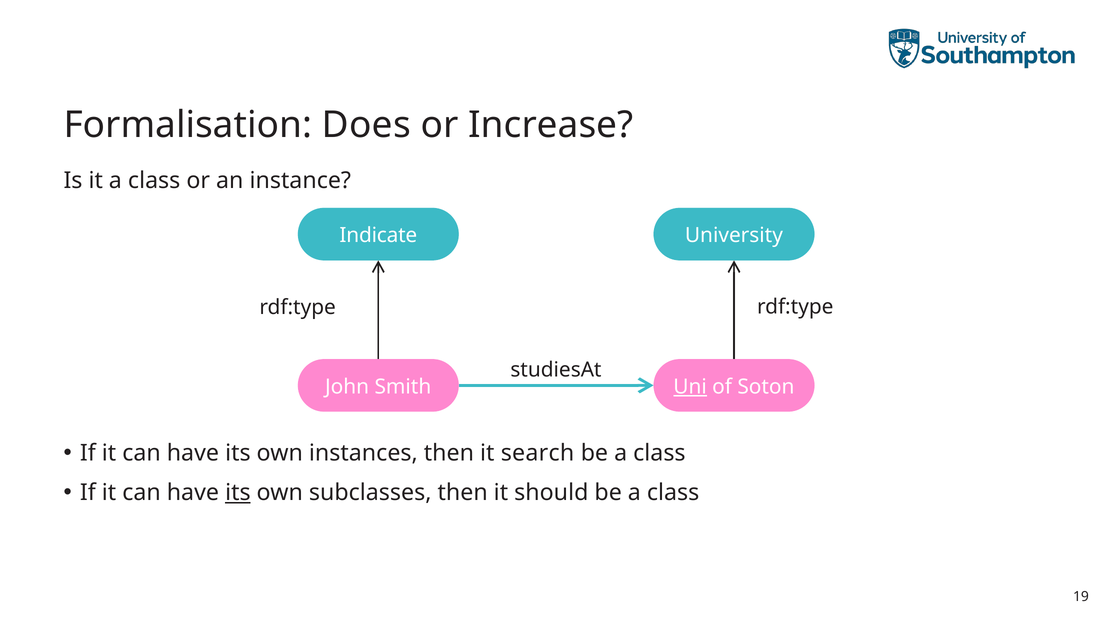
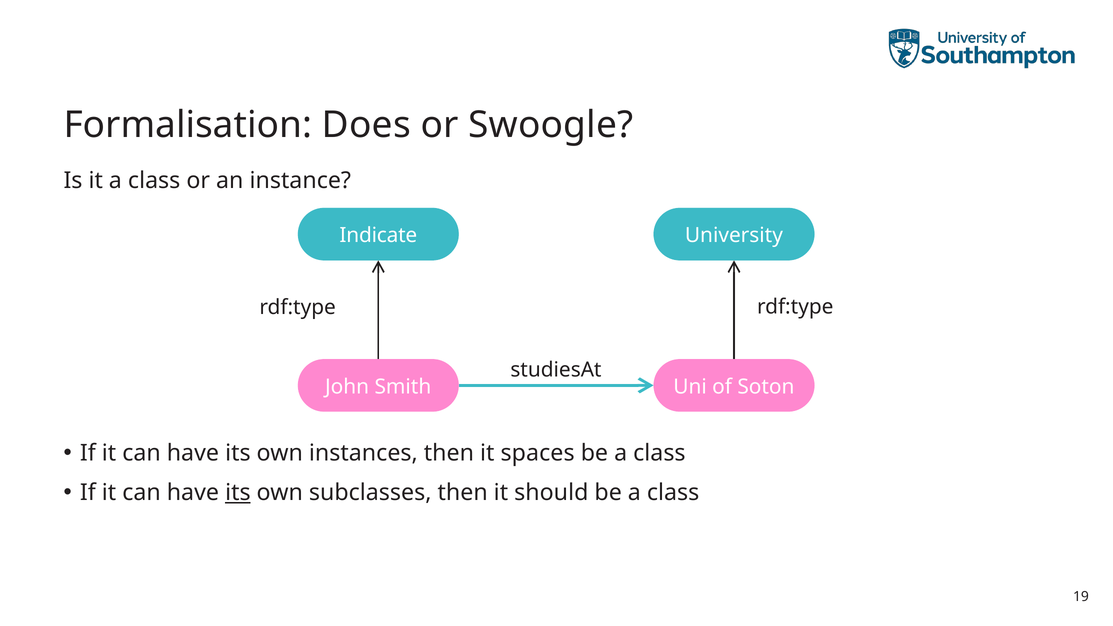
Increase: Increase -> Swoogle (551, 125)
Uni underline: present -> none (690, 387)
search: search -> spaces (538, 453)
